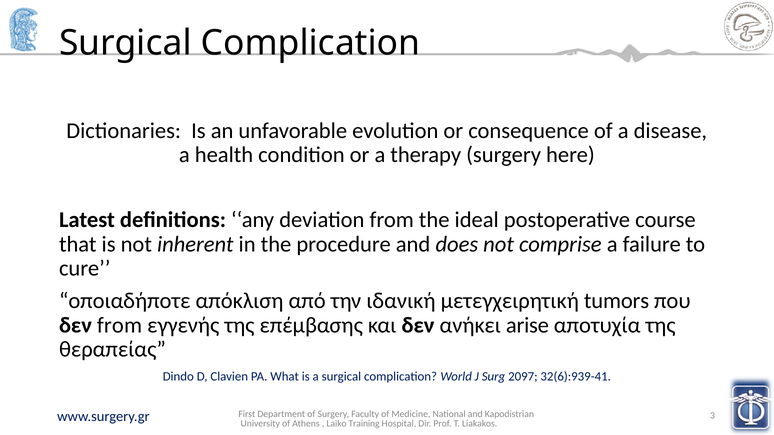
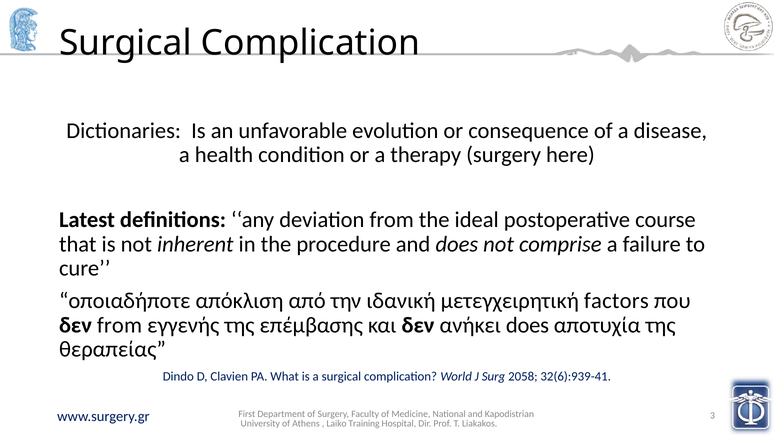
tumors: tumors -> factors (616, 301)
ανήκει arise: arise -> does (527, 325)
2097: 2097 -> 2058 (523, 377)
